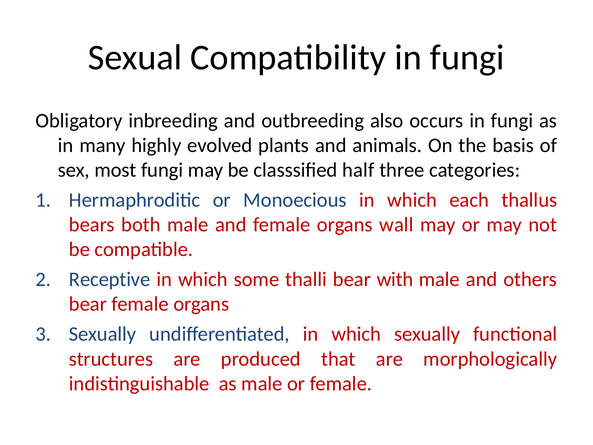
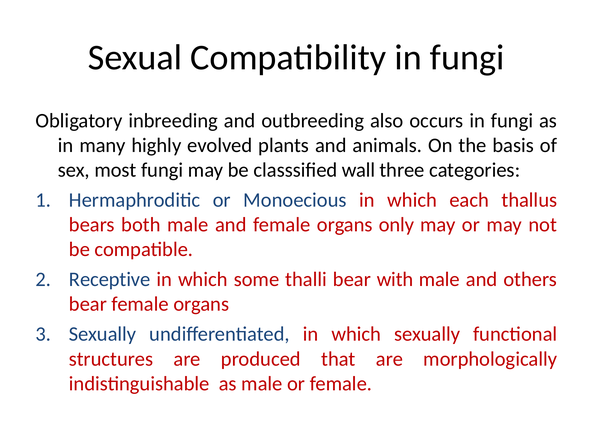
half: half -> wall (359, 170)
wall: wall -> only (396, 225)
